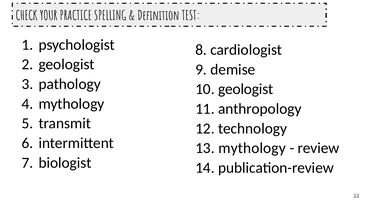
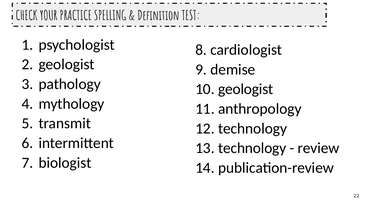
13 mythology: mythology -> technology (252, 148)
